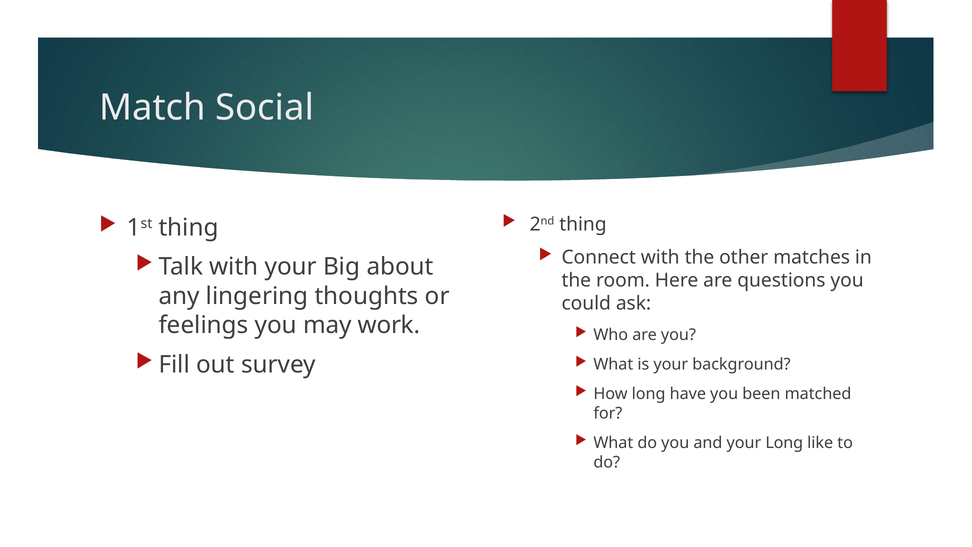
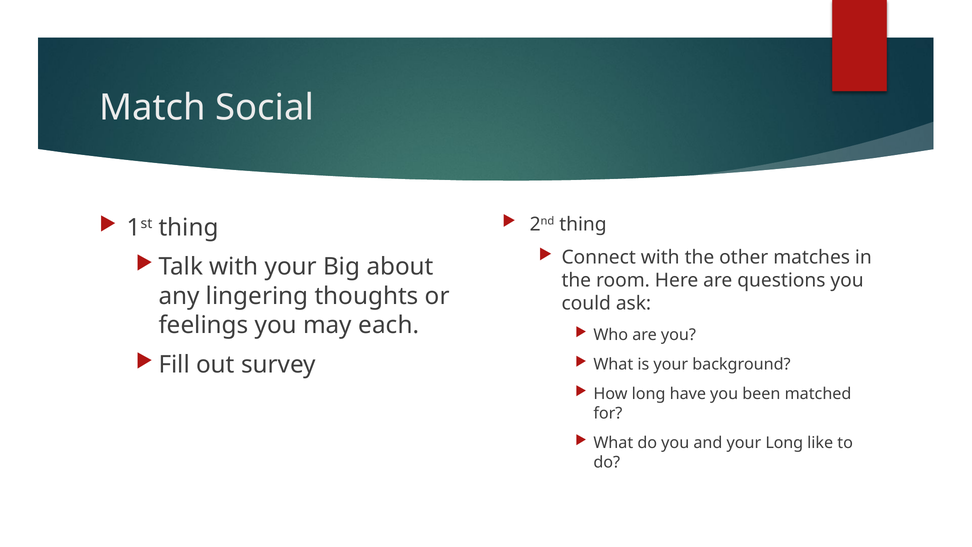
work: work -> each (389, 325)
